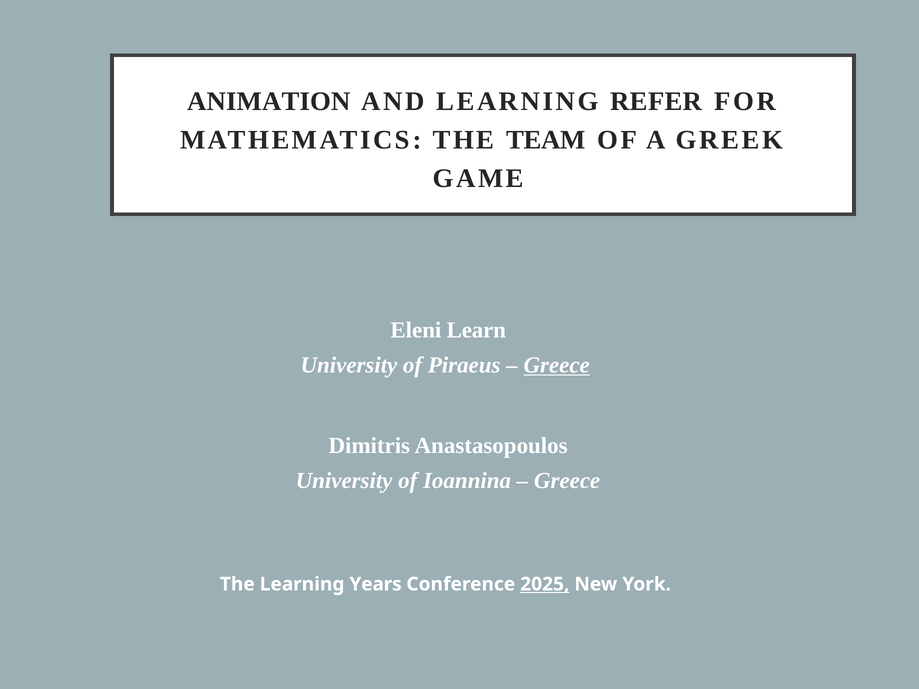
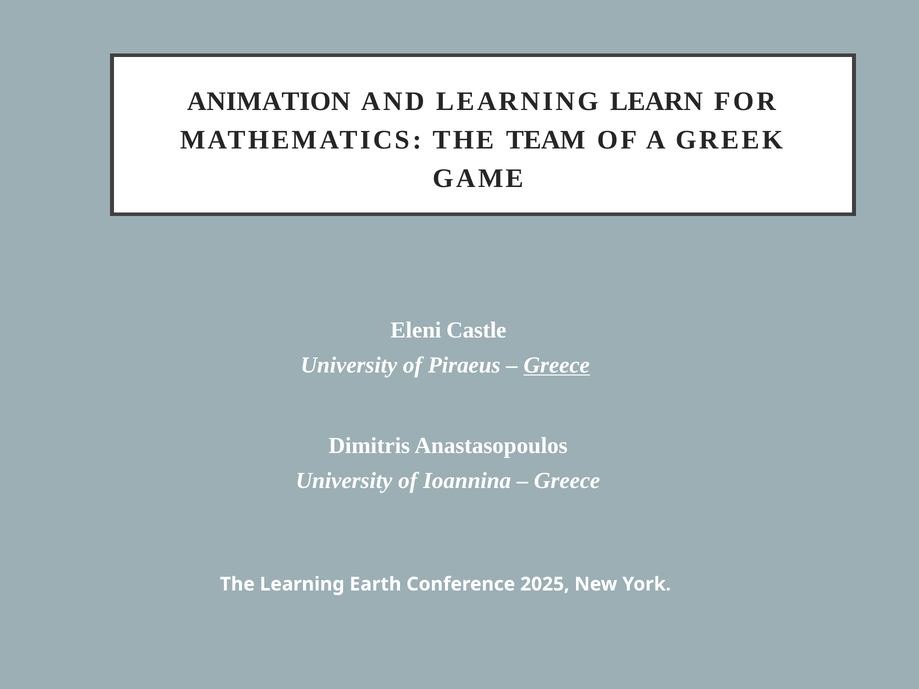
REFER: REFER -> LEARN (657, 101)
Learn: Learn -> Castle (476, 330)
Years: Years -> Earth (375, 584)
2025 underline: present -> none (545, 584)
